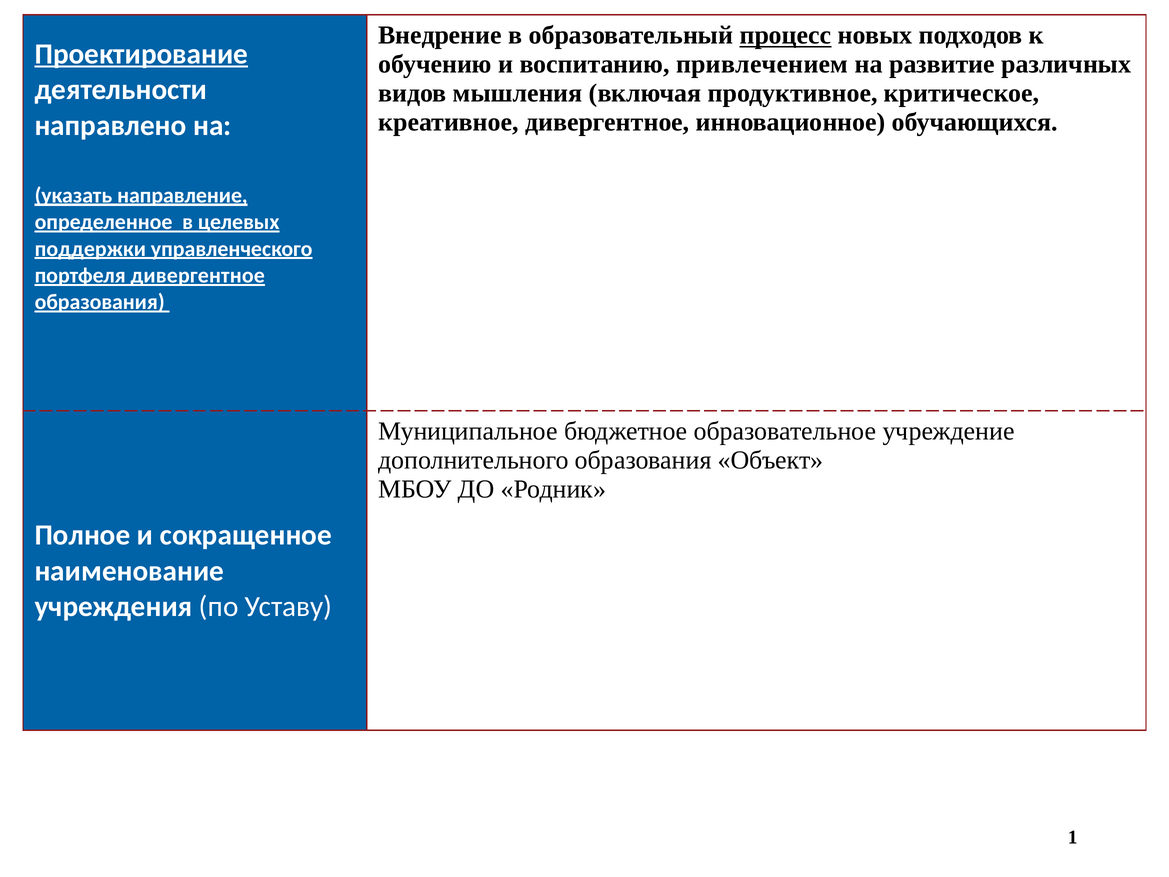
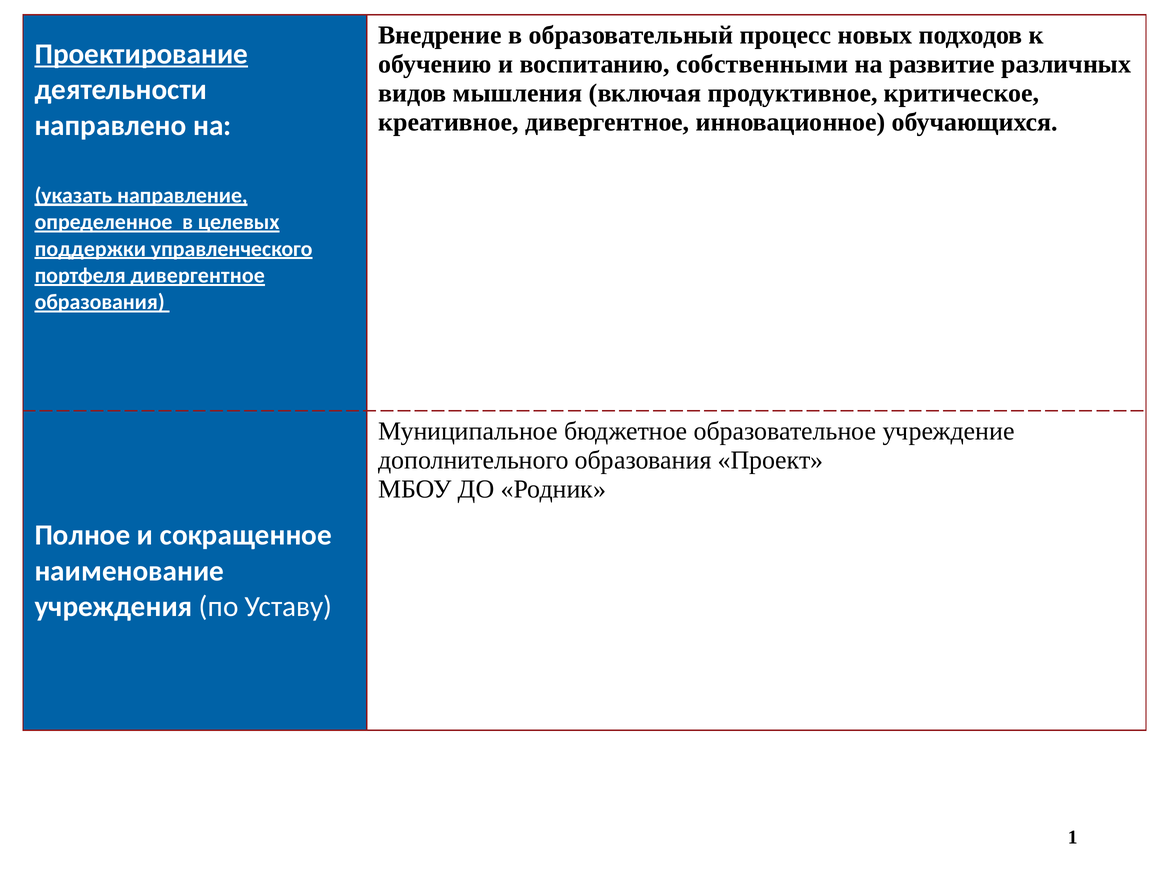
процесс underline: present -> none (785, 35)
привлечением: привлечением -> собственными (762, 64)
Объект: Объект -> Проект (771, 460)
